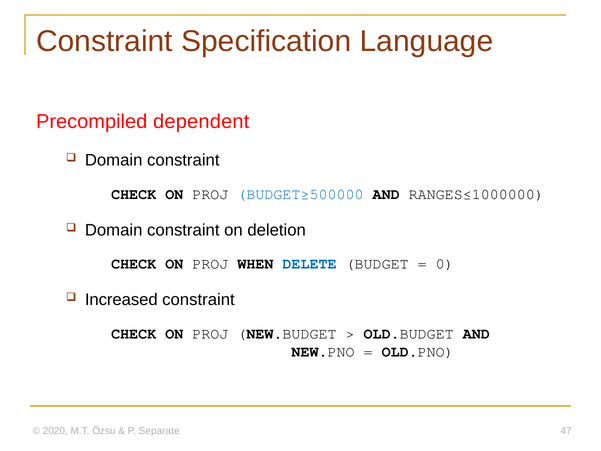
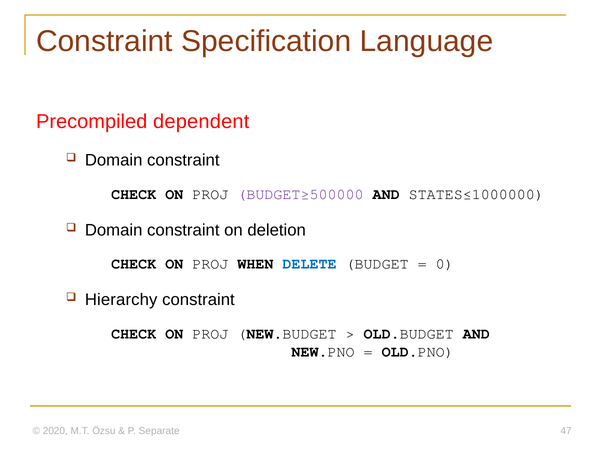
BUDGET≥500000 colour: blue -> purple (301, 194)
RANGES≤1000000: RANGES≤1000000 -> STATES≤1000000 (476, 194)
Increased: Increased -> Hierarchy (121, 300)
